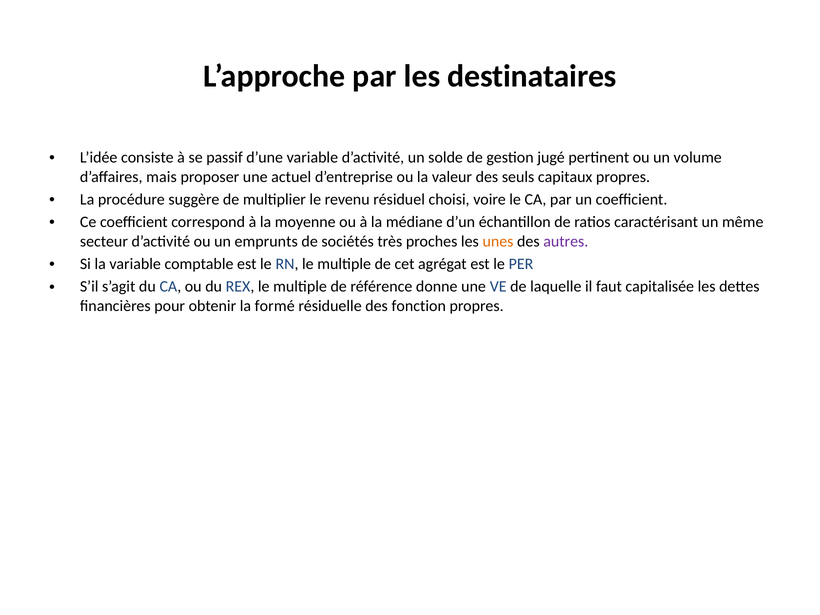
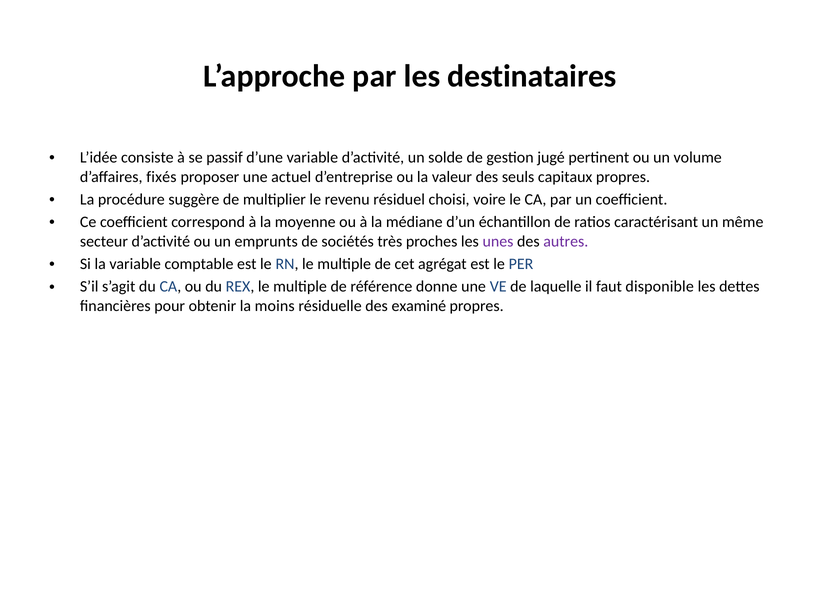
mais: mais -> fixés (161, 177)
unes colour: orange -> purple (498, 242)
capitalisée: capitalisée -> disponible (660, 287)
formé: formé -> moins (275, 306)
fonction: fonction -> examiné (419, 306)
